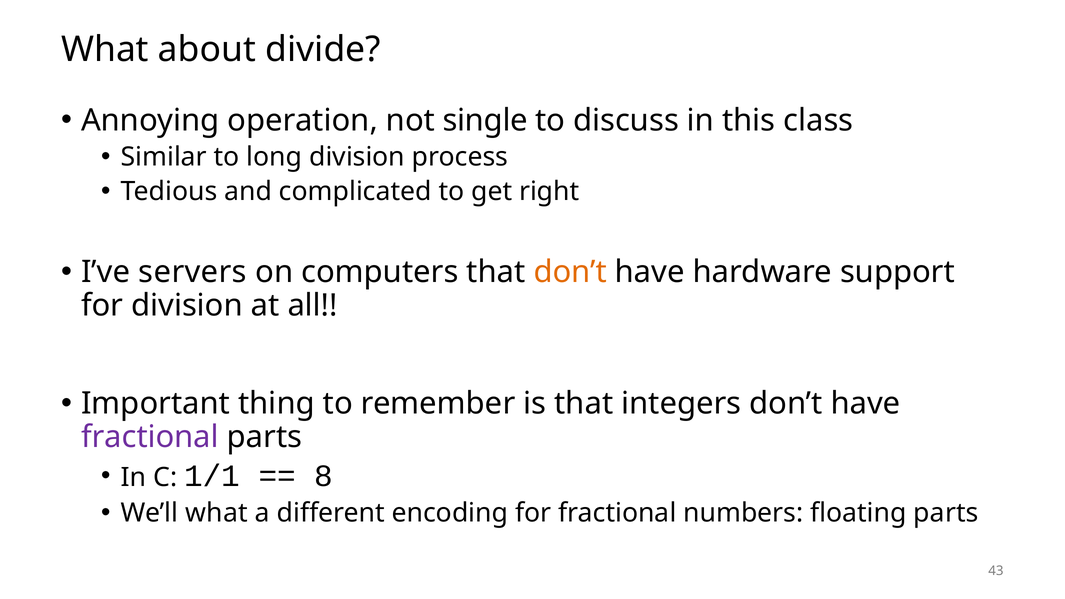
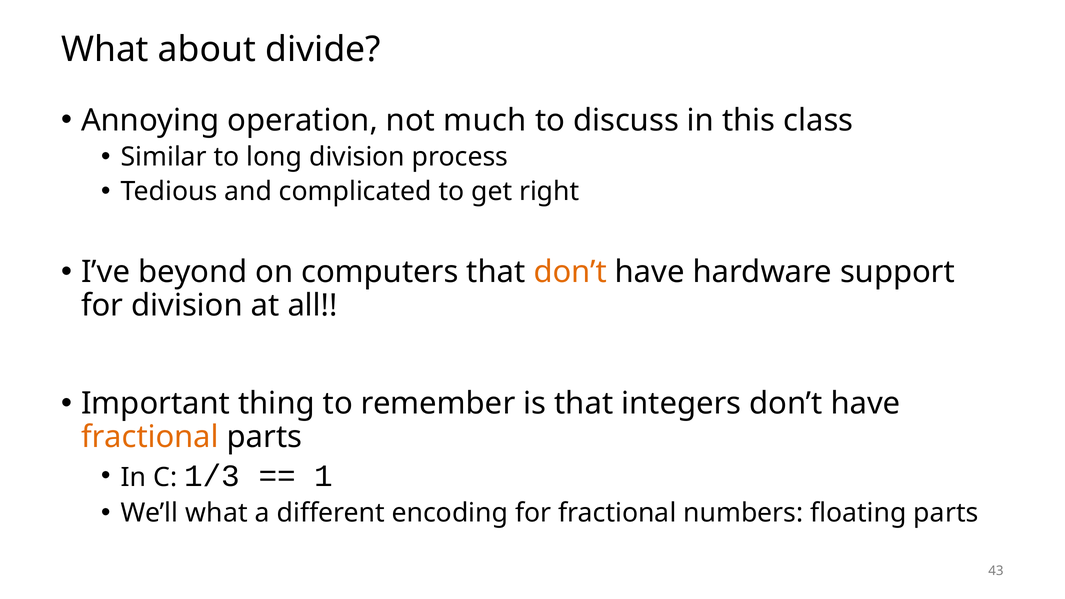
single: single -> much (485, 120)
servers: servers -> beyond (193, 272)
fractional colour: purple -> orange (150, 437)
1/1: 1/1 -> 1/3 (212, 476)
8: 8 -> 1 (324, 476)
